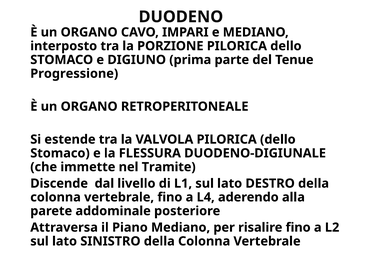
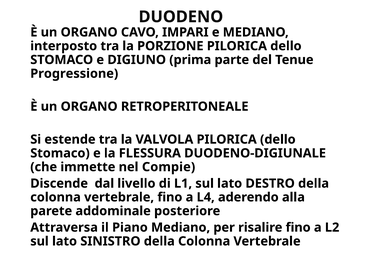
Tramite: Tramite -> Compie (169, 167)
